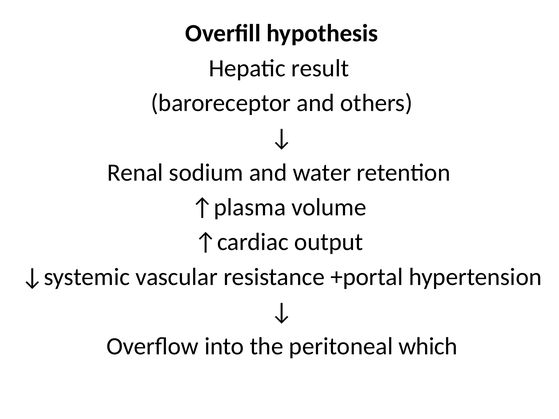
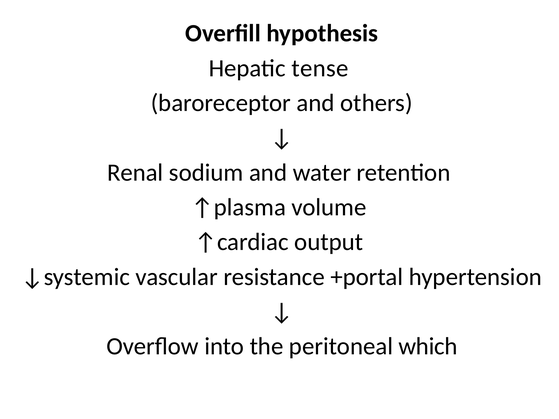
result: result -> tense (320, 68)
